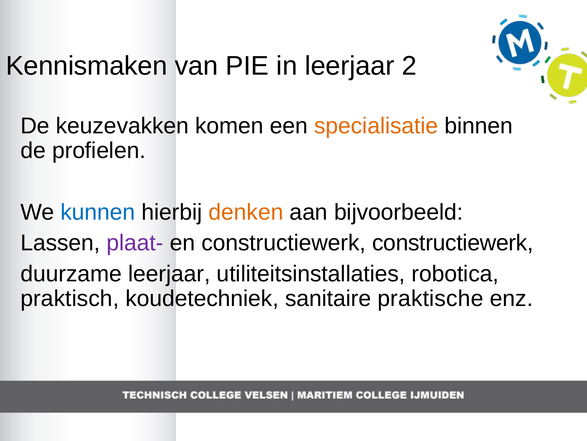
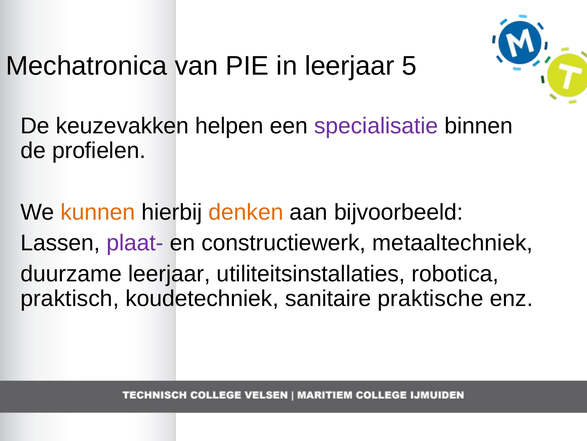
Kennismaken: Kennismaken -> Mechatronica (87, 66)
2: 2 -> 5 (409, 66)
komen: komen -> helpen (229, 126)
specialisatie colour: orange -> purple (376, 126)
kunnen colour: blue -> orange (98, 212)
constructiewerk constructiewerk: constructiewerk -> metaaltechniek (453, 243)
